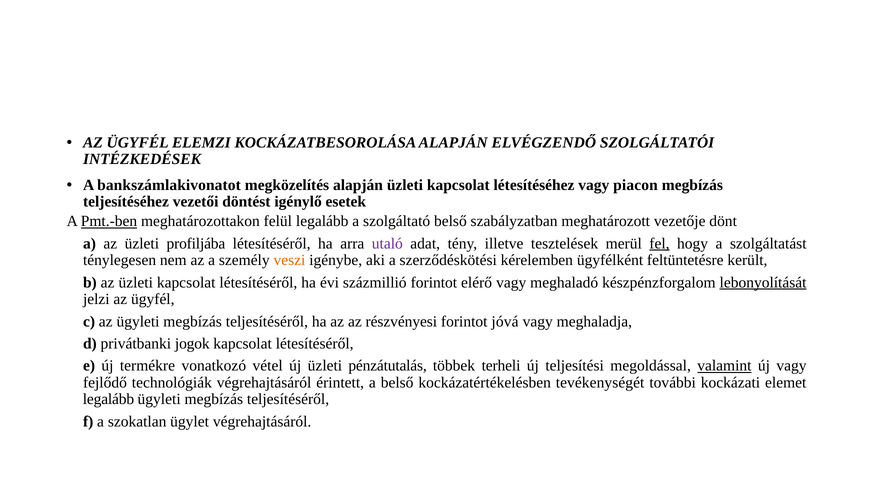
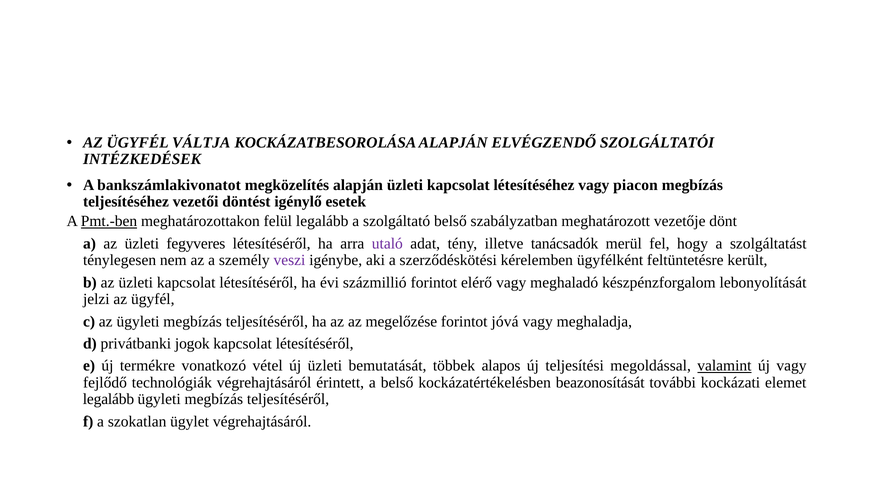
ELEMZI: ELEMZI -> VÁLTJA (201, 142)
profiljába: profiljába -> fegyveres (196, 243)
tesztelések: tesztelések -> tanácsadók (565, 243)
fel underline: present -> none (659, 243)
veszi colour: orange -> purple (289, 260)
lebonyolítását underline: present -> none (763, 282)
részvényesi: részvényesi -> megelőzése (401, 321)
pénzátutalás: pénzátutalás -> bemutatását (388, 366)
terheli: terheli -> alapos (501, 366)
tevékenységét: tevékenységét -> beazonosítását (600, 382)
